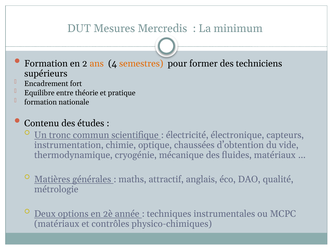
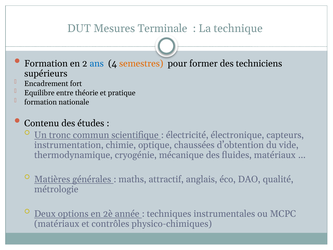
Mercredis: Mercredis -> Terminale (162, 28)
minimum: minimum -> technique (238, 28)
ans colour: orange -> blue (97, 63)
